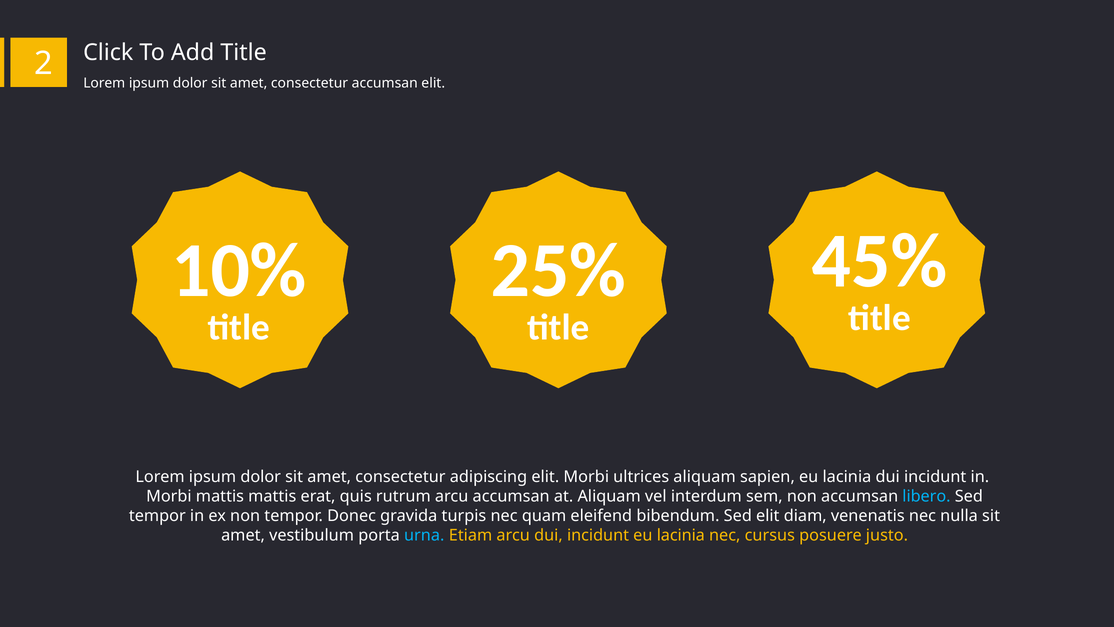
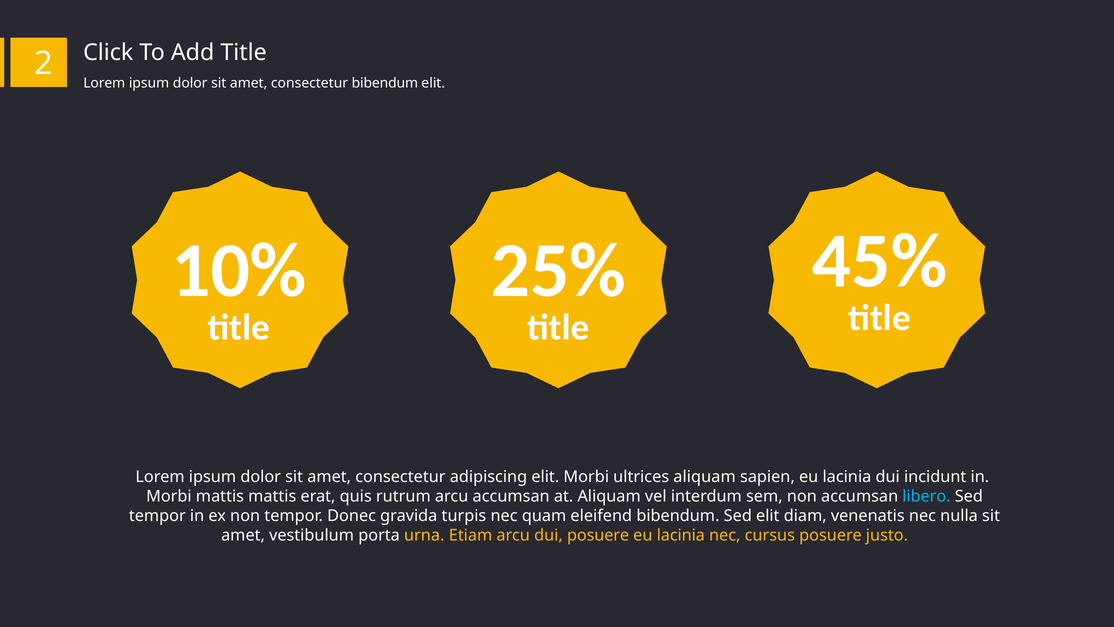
consectetur accumsan: accumsan -> bibendum (385, 83)
urna colour: light blue -> yellow (424, 535)
arcu dui incidunt: incidunt -> posuere (598, 535)
